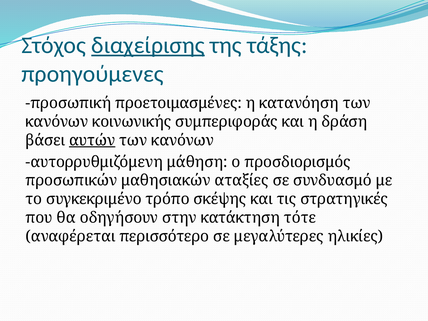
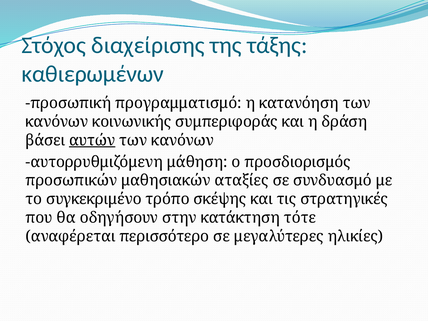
διαχείρισης underline: present -> none (148, 45)
προηγούμενες: προηγούμενες -> καθιερωμένων (93, 74)
προετοιμασμένες: προετοιμασμένες -> προγραμματισμό (178, 103)
